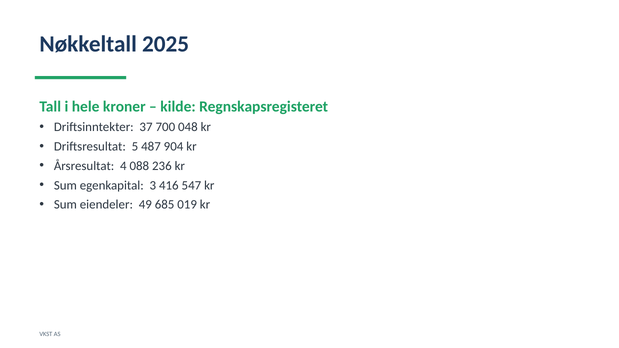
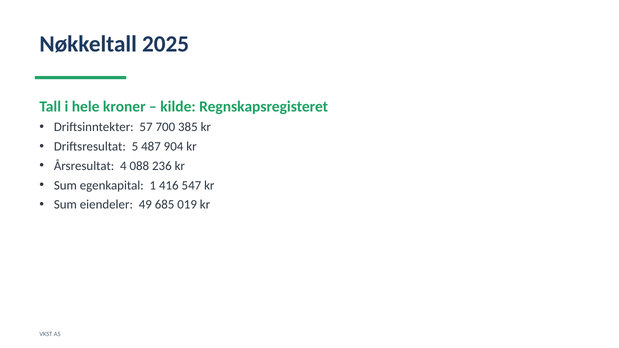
37: 37 -> 57 (146, 127)
048: 048 -> 385 (188, 127)
3: 3 -> 1 (153, 185)
